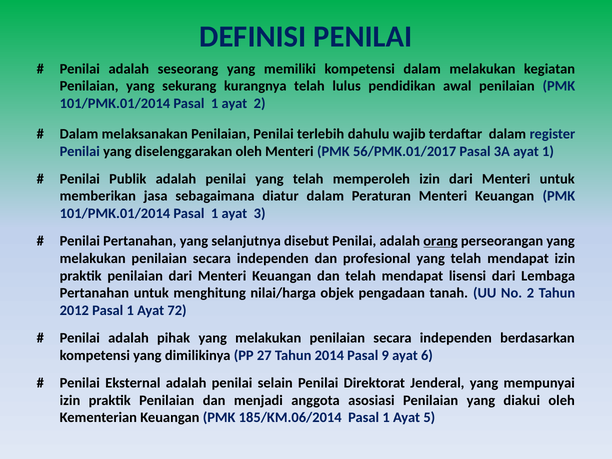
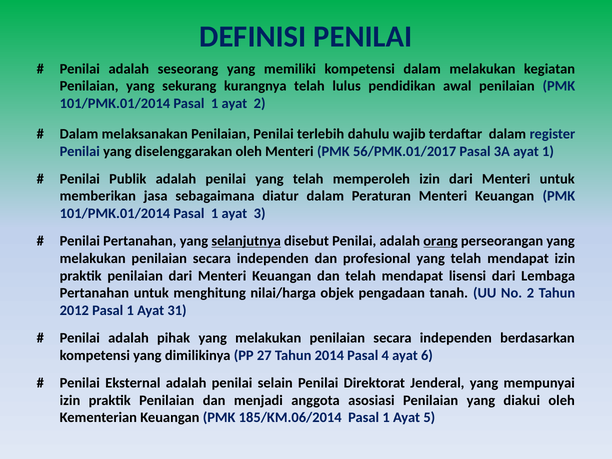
selanjutnya underline: none -> present (246, 241)
72: 72 -> 31 (177, 310)
9: 9 -> 4 (385, 355)
